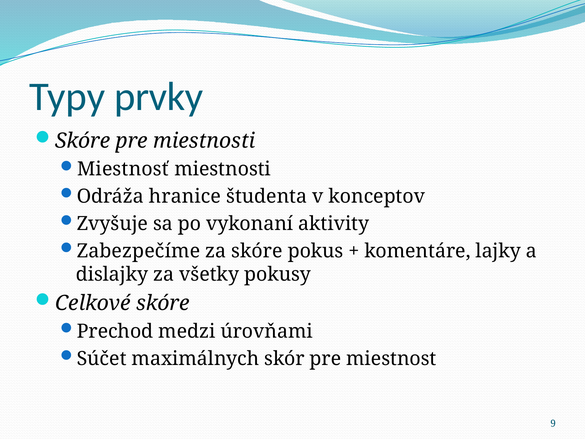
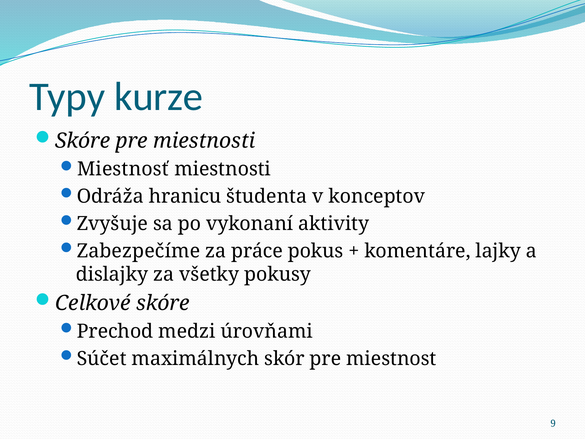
prvky: prvky -> kurze (159, 97)
hranice: hranice -> hranicu (185, 196)
za skóre: skóre -> práce (257, 251)
